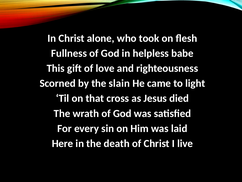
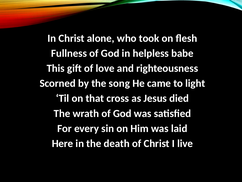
slain: slain -> song (119, 83)
